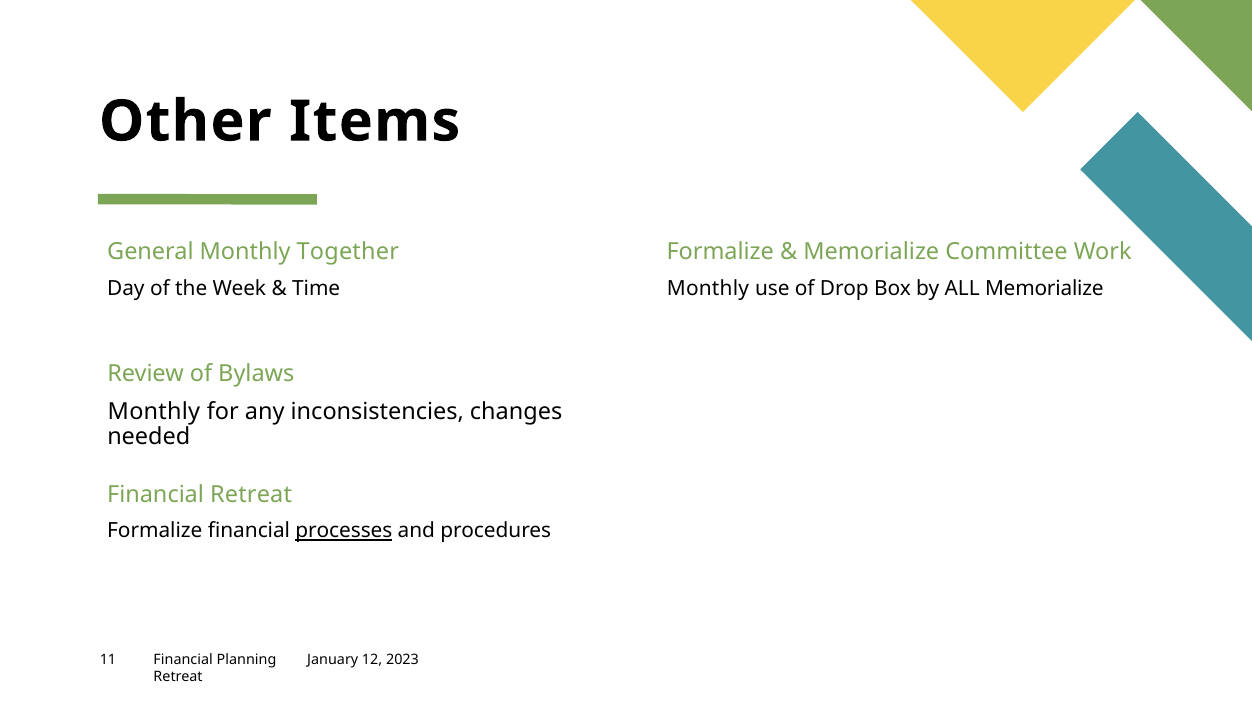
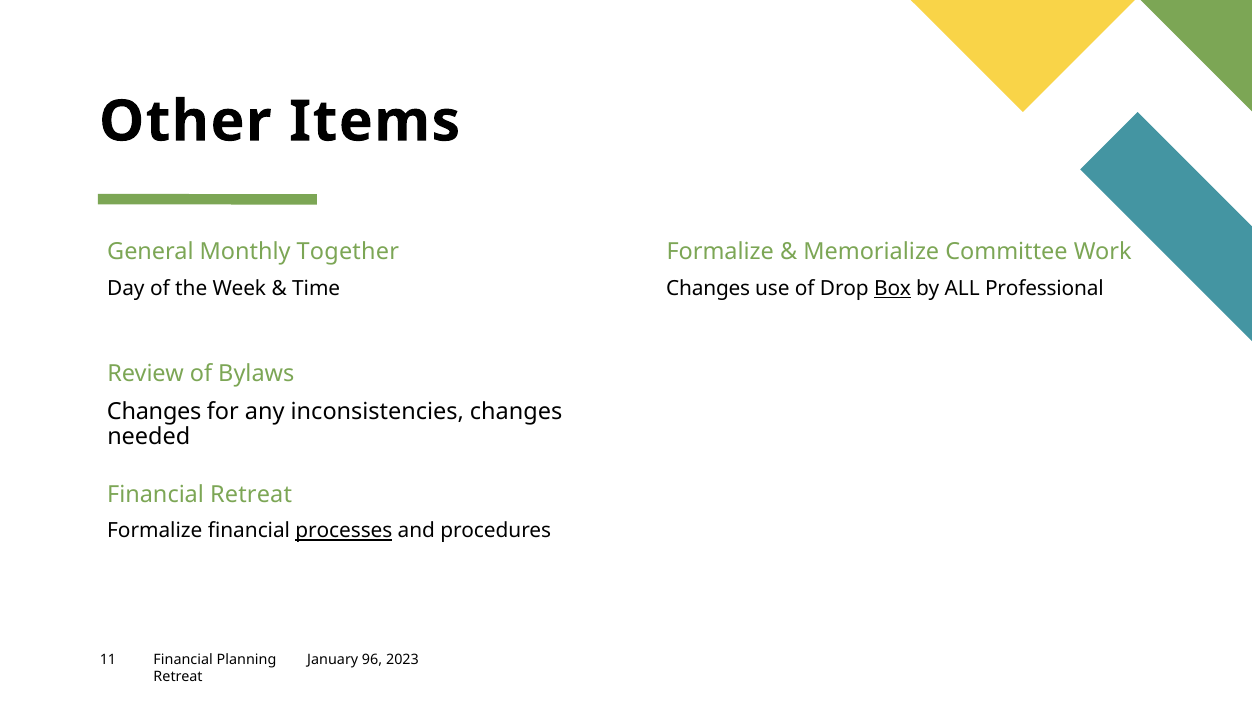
Monthly: Monthly -> Changes (708, 289)
Box underline: none -> present (893, 289)
ALL Memorialize: Memorialize -> Professional (1044, 289)
Monthly: Monthly -> Changes (154, 412)
12: 12 -> 96 (372, 660)
